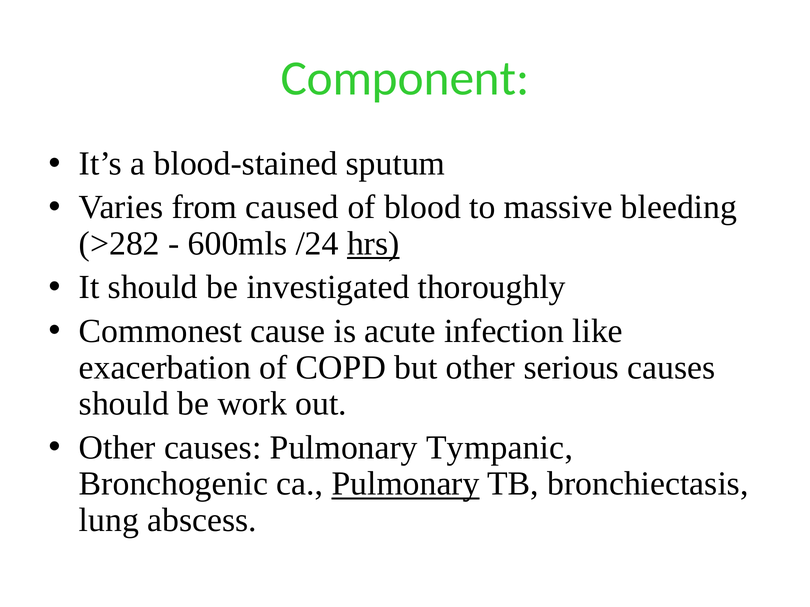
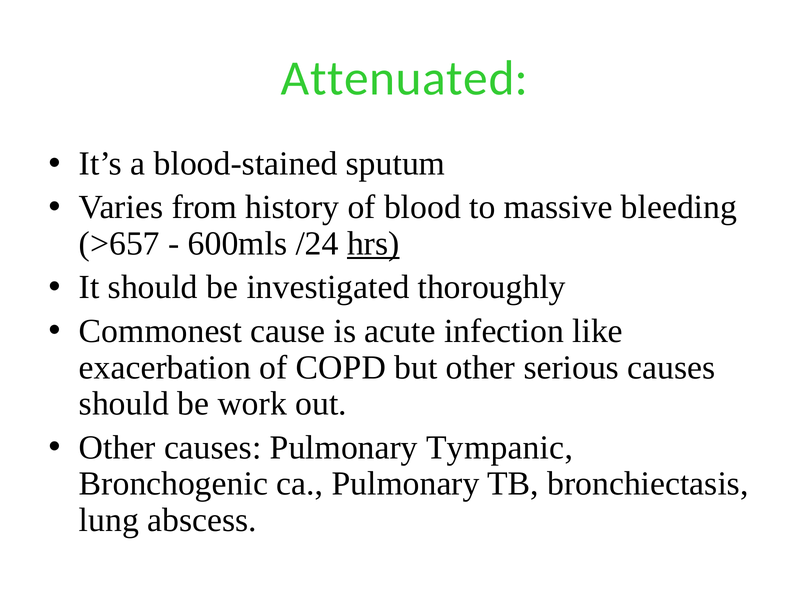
Component: Component -> Attenuated (405, 78)
caused: caused -> history (292, 207)
>282: >282 -> >657 (119, 244)
Pulmonary underline: present -> none (406, 484)
